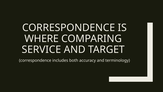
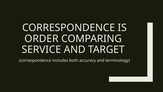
WHERE: WHERE -> ORDER (42, 38)
